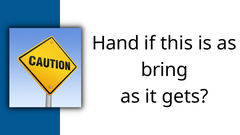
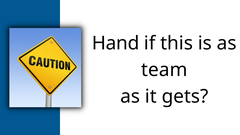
bring: bring -> team (164, 70)
